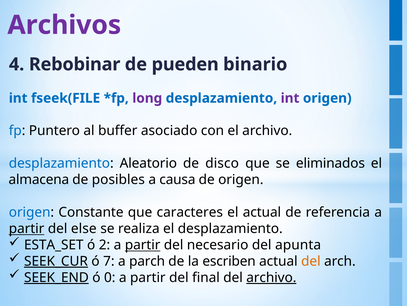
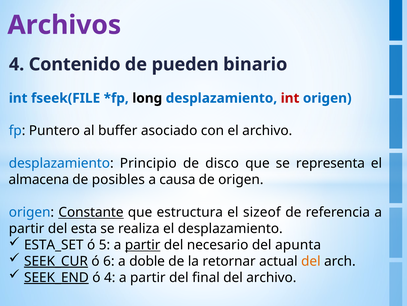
Rebobinar: Rebobinar -> Contenido (75, 64)
long colour: purple -> black (147, 98)
int colour: purple -> red (290, 98)
Aleatorio: Aleatorio -> Principio (148, 163)
eliminados: eliminados -> representa (330, 163)
Constante underline: none -> present (91, 212)
caracteres: caracteres -> estructura (190, 212)
el actual: actual -> sizeof (262, 212)
partir underline: present -> none (27, 228)
else: else -> esta (84, 228)
2: 2 -> 5 (104, 244)
7: 7 -> 6 (109, 261)
parch: parch -> doble (147, 261)
escriben: escriben -> retornar (229, 261)
ó 0: 0 -> 4 (110, 277)
archivo underline: present -> none (271, 277)
